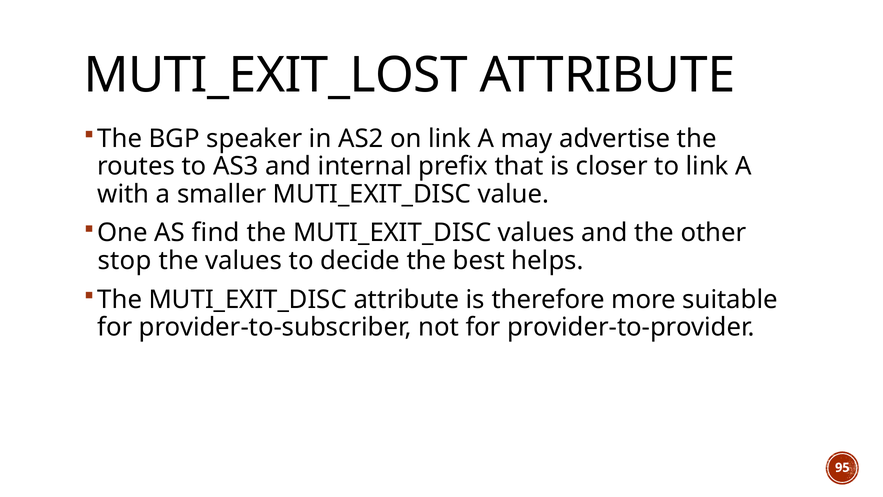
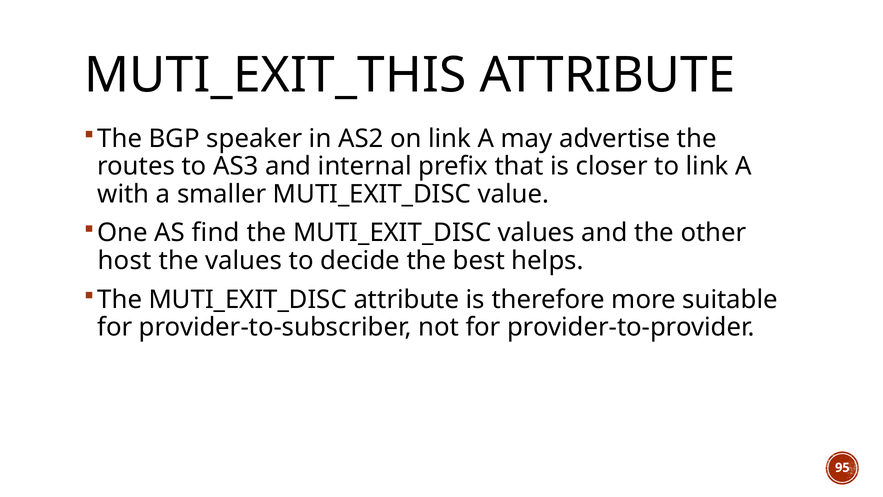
MUTI_EXIT_LOST: MUTI_EXIT_LOST -> MUTI_EXIT_THIS (275, 75)
stop: stop -> host (125, 261)
